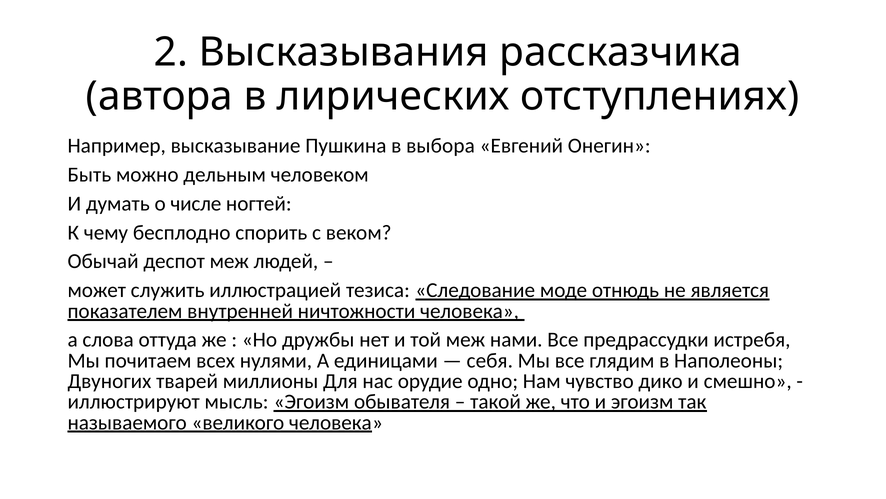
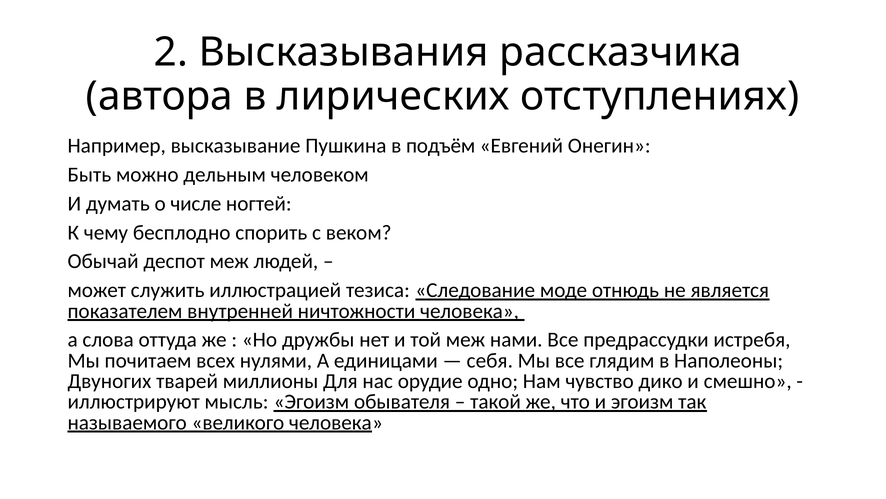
выбора: выбора -> подъём (441, 145)
